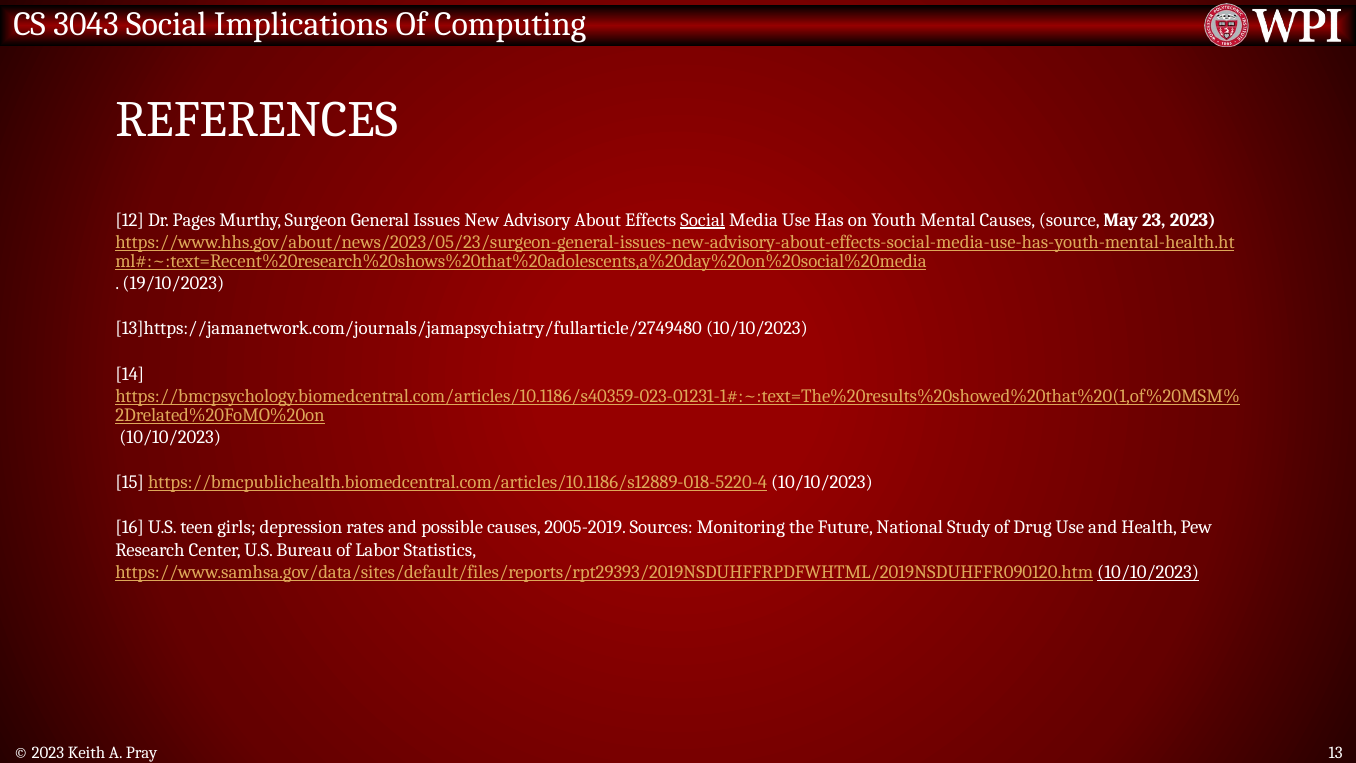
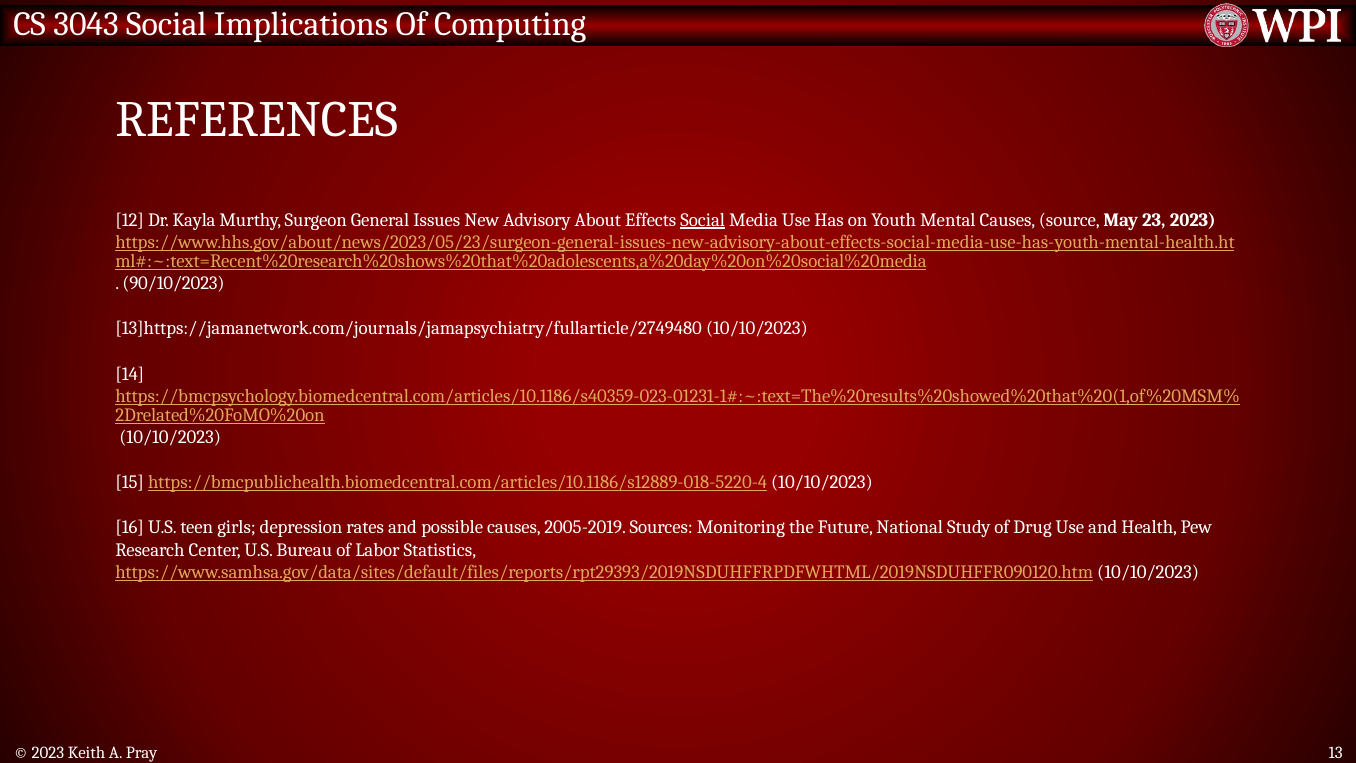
Pages: Pages -> Kayla (194, 220)
19/10/2023: 19/10/2023 -> 90/10/2023 (173, 284)
10/10/2023 underline: present -> none (1148, 572)
